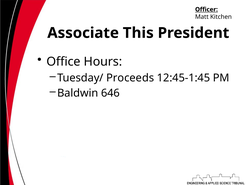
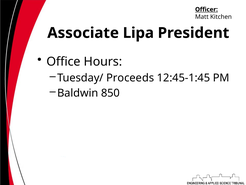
This: This -> Lipa (138, 33)
646: 646 -> 850 (110, 93)
